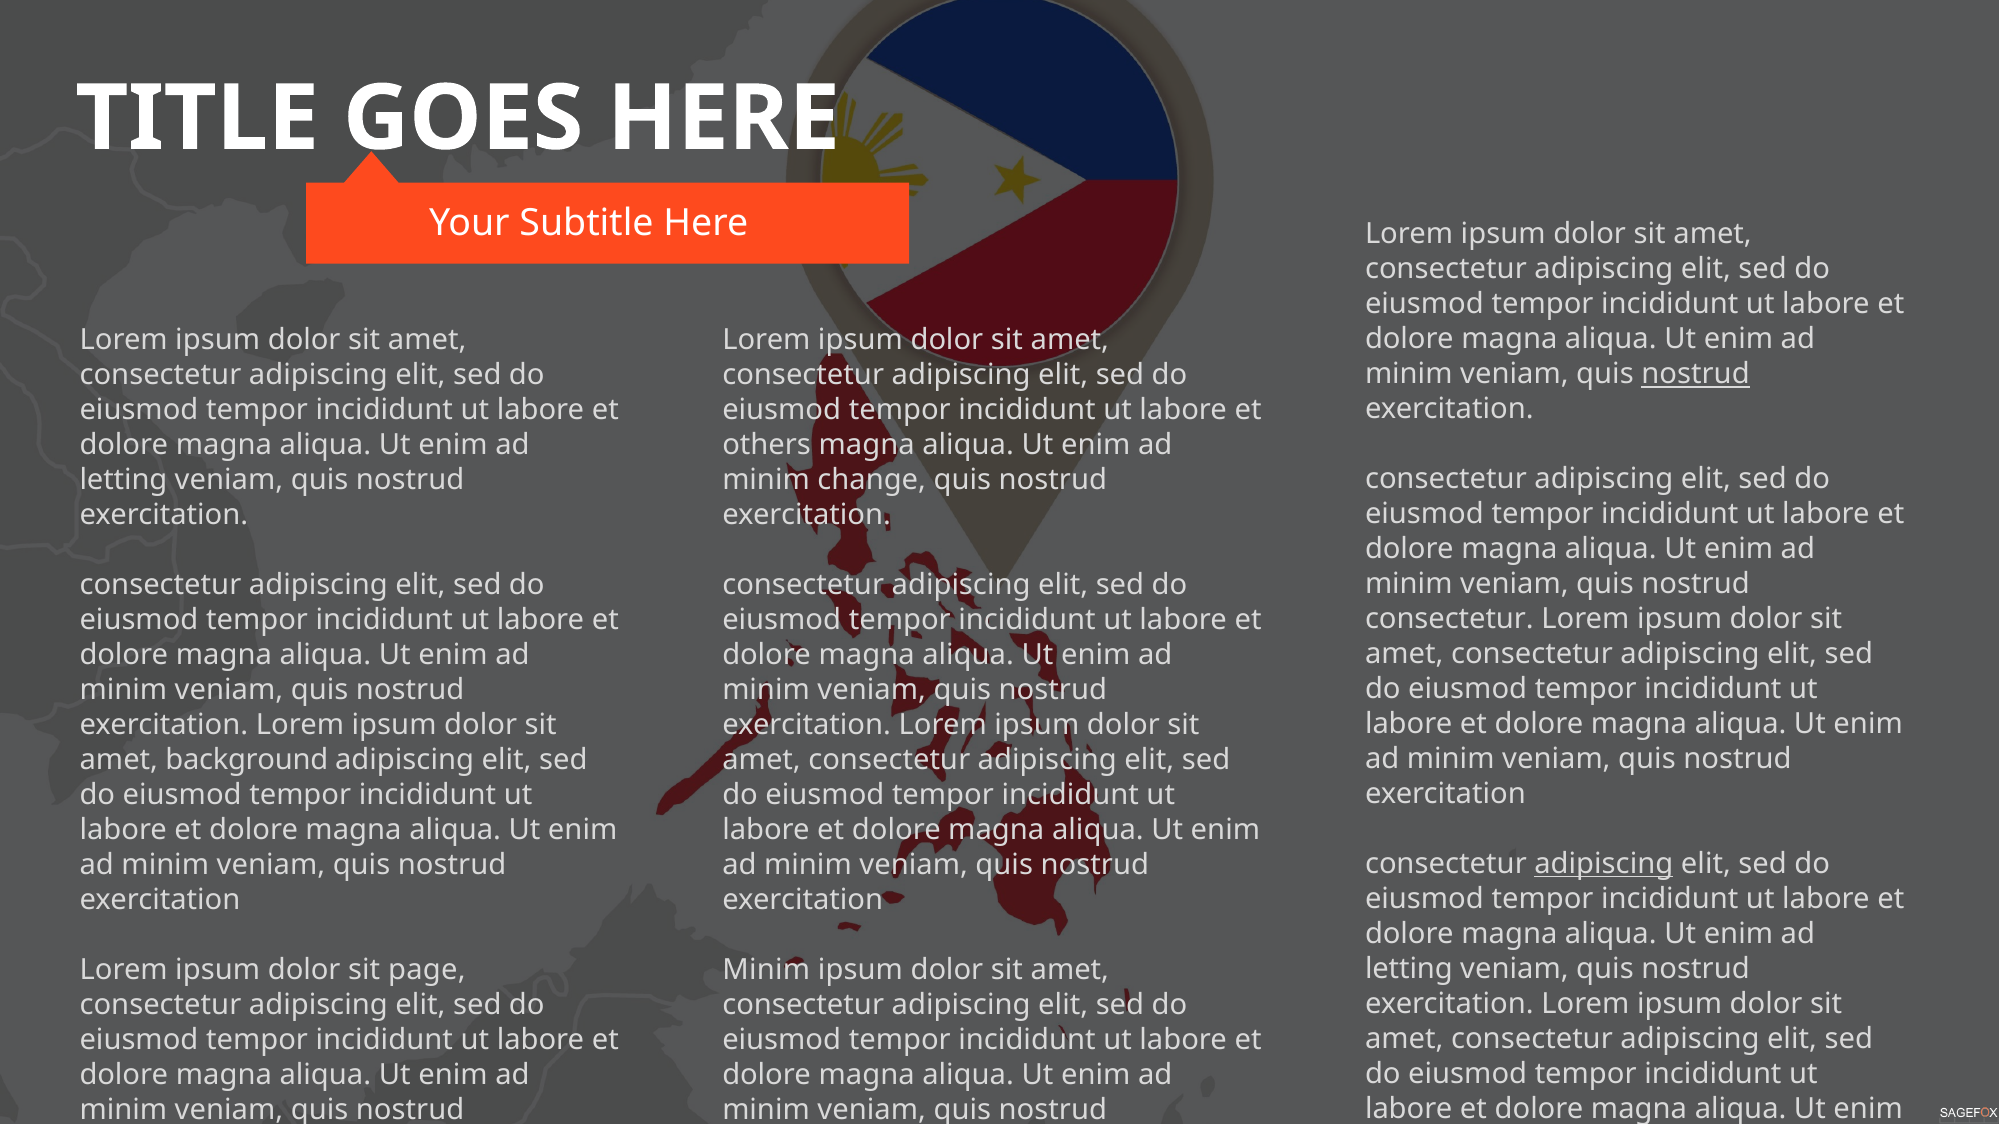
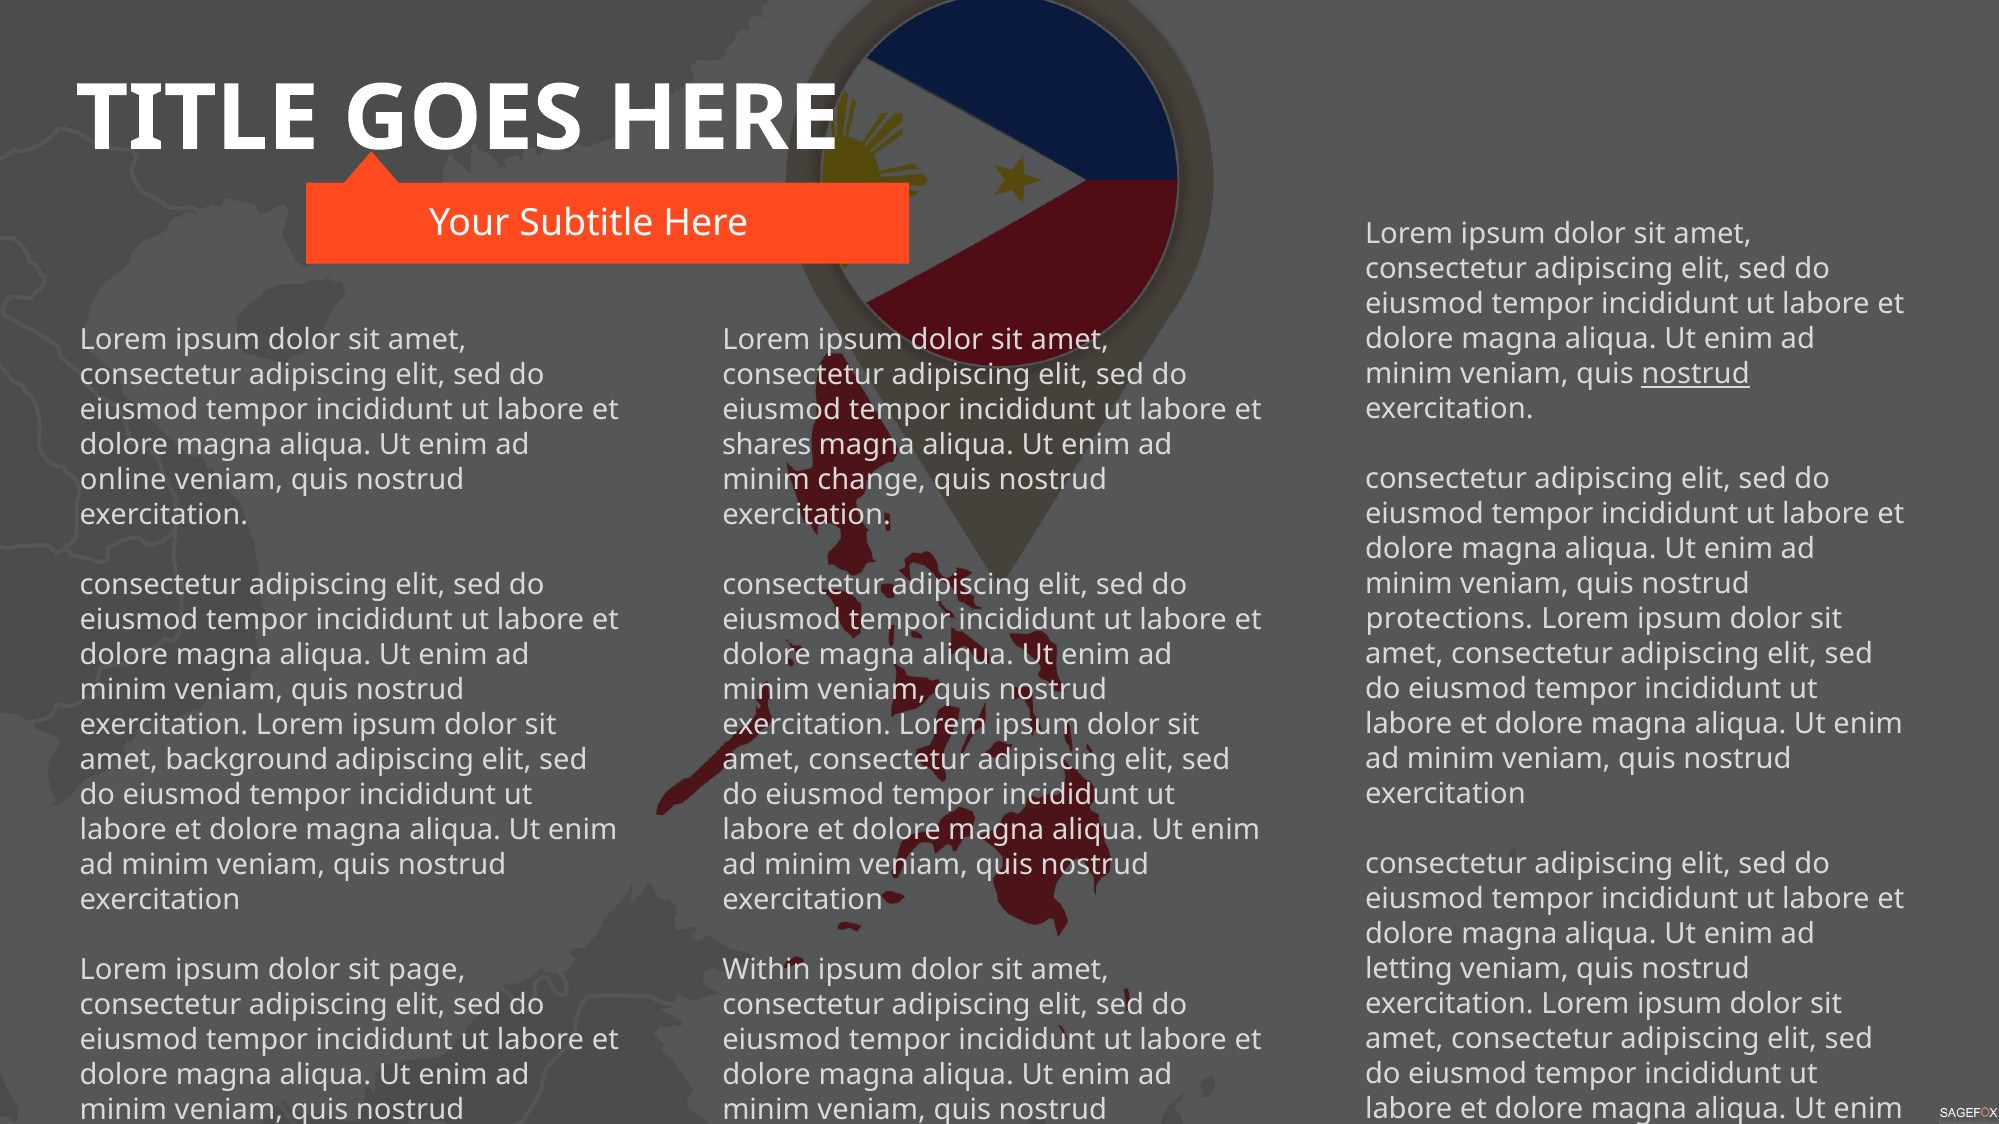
others: others -> shares (767, 445)
letting: letting -> online (123, 480)
consectetur: consectetur -> protections (1449, 619)
adipiscing underline: present -> none (1604, 864)
Minim: Minim -> Within (766, 970)
